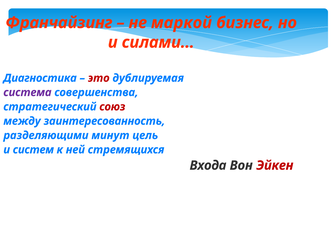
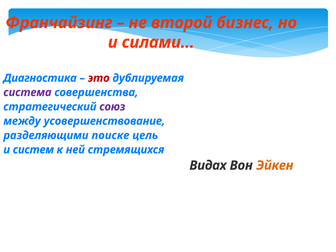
маркой: маркой -> второй (182, 23)
союз colour: red -> purple (112, 107)
заинтересованность: заинтересованность -> усовершенствование (104, 121)
минут: минут -> поиске (110, 135)
Входа: Входа -> Видах (208, 165)
Эйкен colour: red -> orange (275, 165)
